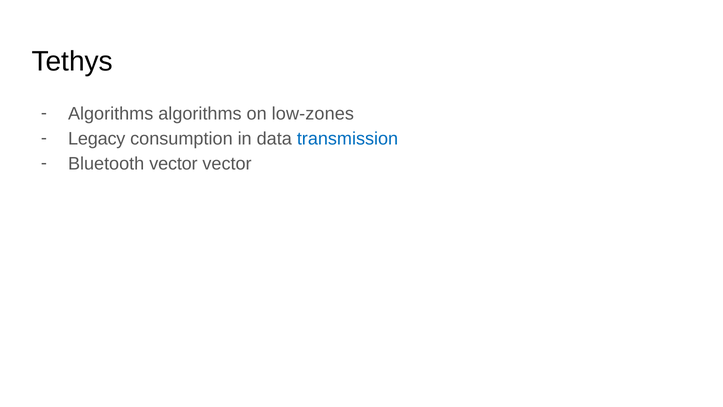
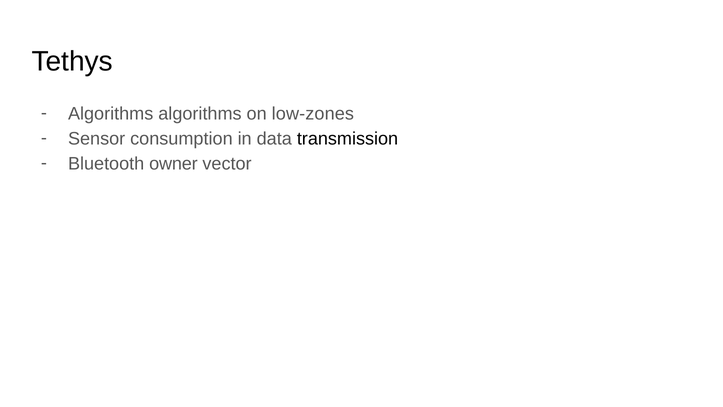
Legacy: Legacy -> Sensor (97, 139)
transmission colour: blue -> black (348, 139)
Bluetooth vector: vector -> owner (173, 164)
